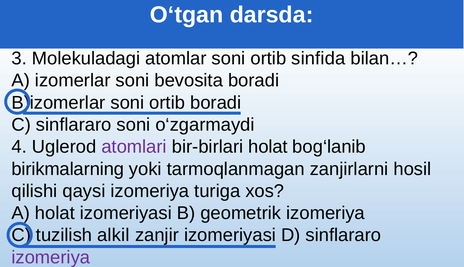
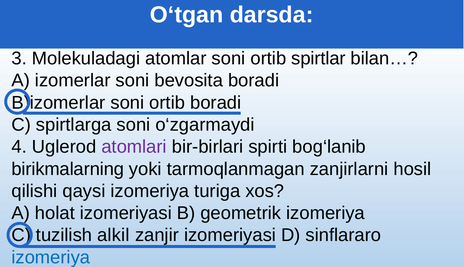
sinfida: sinfida -> spirtlar (318, 59)
C sinflararo: sinflararo -> spirtlarga (74, 125)
bir-birlari holat: holat -> spirti (268, 147)
izomeriya colour: purple -> blue (51, 258)
